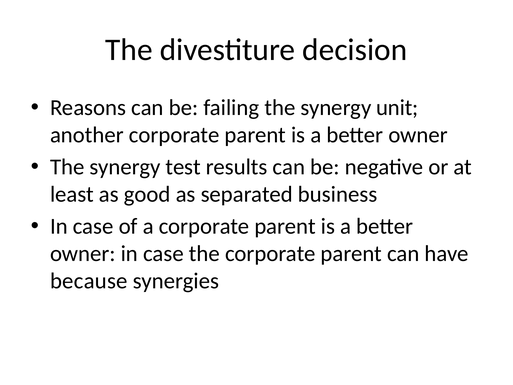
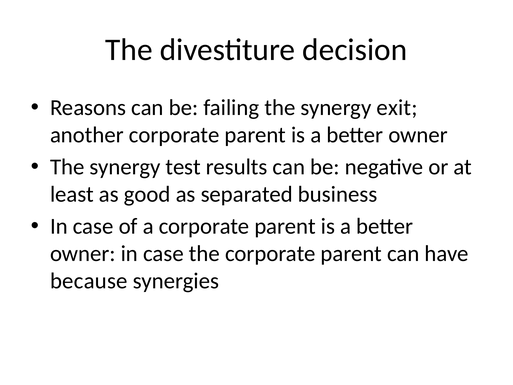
unit: unit -> exit (397, 108)
